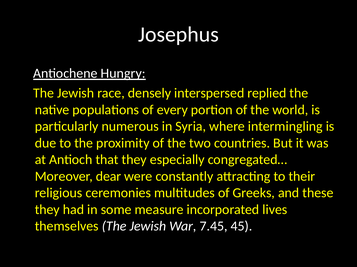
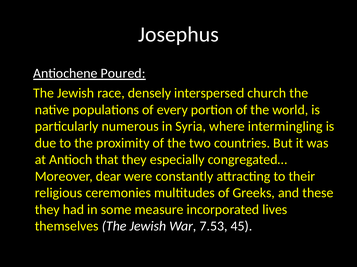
Hungry: Hungry -> Poured (123, 74)
replied: replied -> church (267, 93)
7.45: 7.45 -> 7.53 (214, 227)
